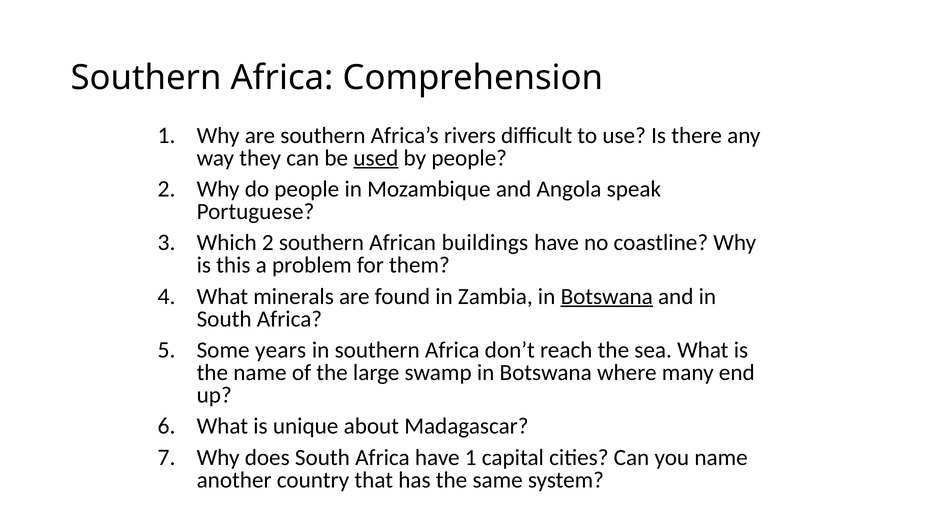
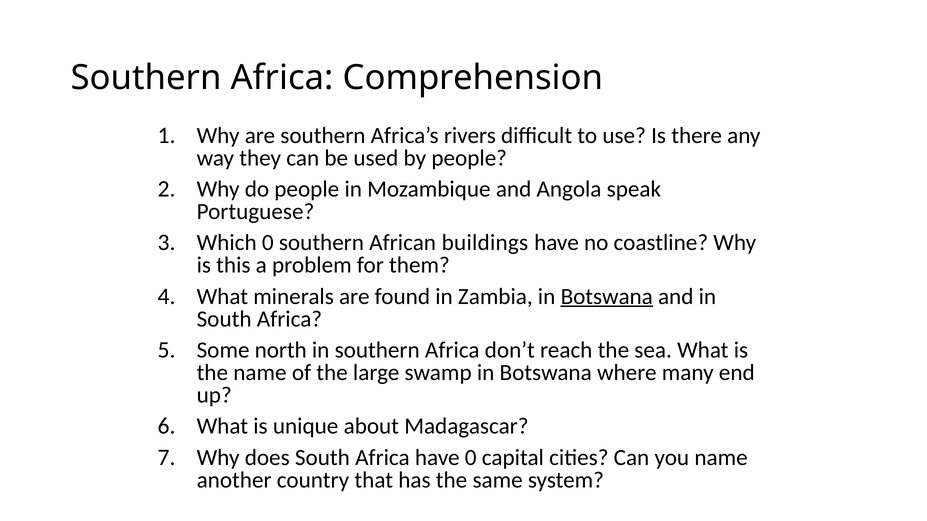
used underline: present -> none (376, 158)
Which 2: 2 -> 0 (268, 243)
years: years -> north (281, 350)
have 1: 1 -> 0 (471, 458)
